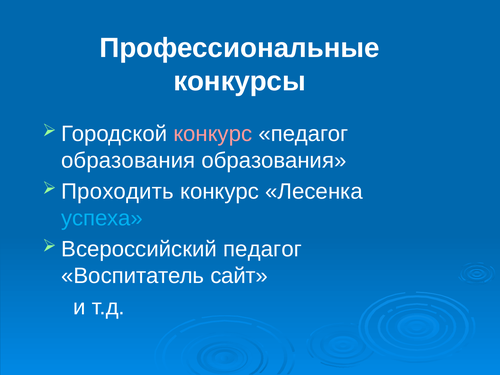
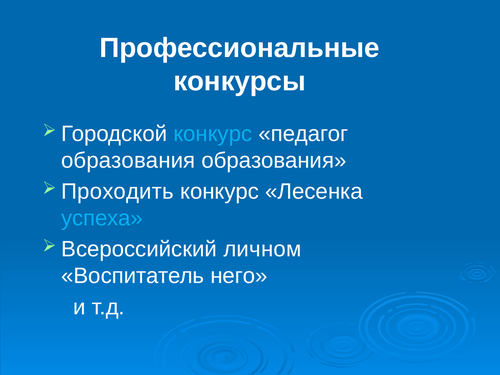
конкурс colour: pink -> light blue (213, 134)
Всероссийский педагог: педагог -> личном (262, 249)
сайт: сайт -> него (239, 276)
